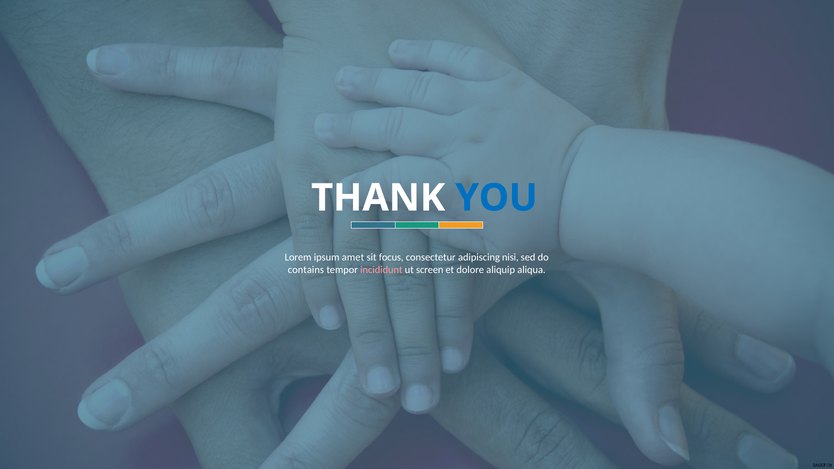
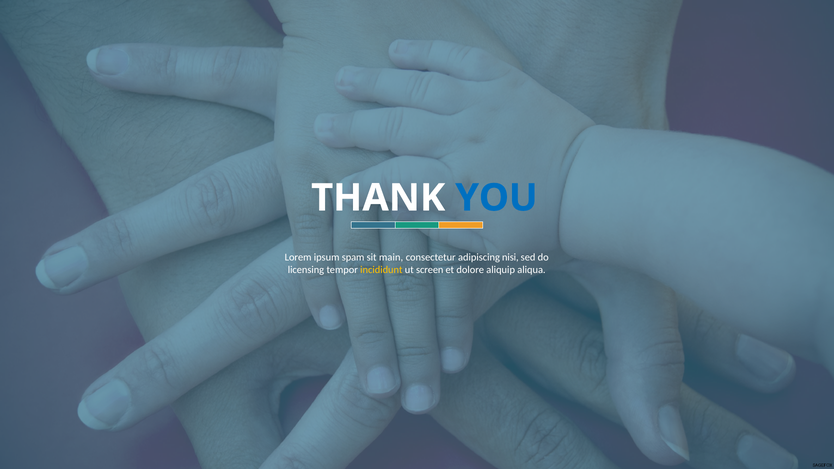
amet: amet -> spam (353, 257)
focus: focus -> main (391, 257)
contains: contains -> licensing (306, 270)
incididunt colour: pink -> yellow (381, 270)
